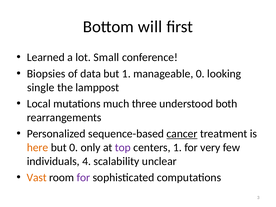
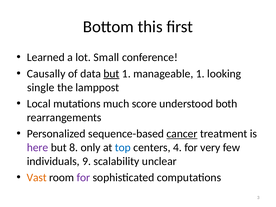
will: will -> this (150, 27)
Biopsies: Biopsies -> Causally (46, 74)
but underline: none -> present (111, 74)
manageable 0: 0 -> 1 (200, 74)
three: three -> score (144, 104)
here colour: orange -> purple (38, 148)
but 0: 0 -> 8 (74, 148)
top colour: purple -> blue (123, 148)
centers 1: 1 -> 4 (177, 148)
4: 4 -> 9 (87, 161)
